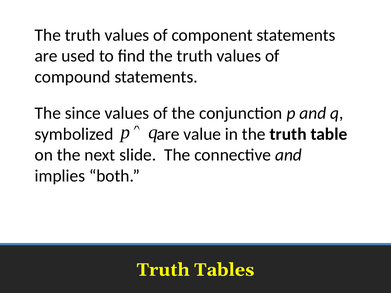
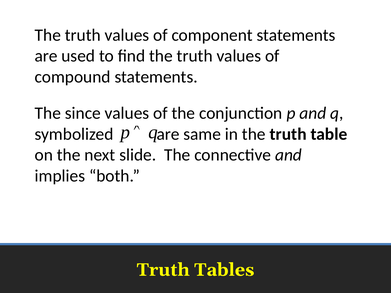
value: value -> same (202, 134)
